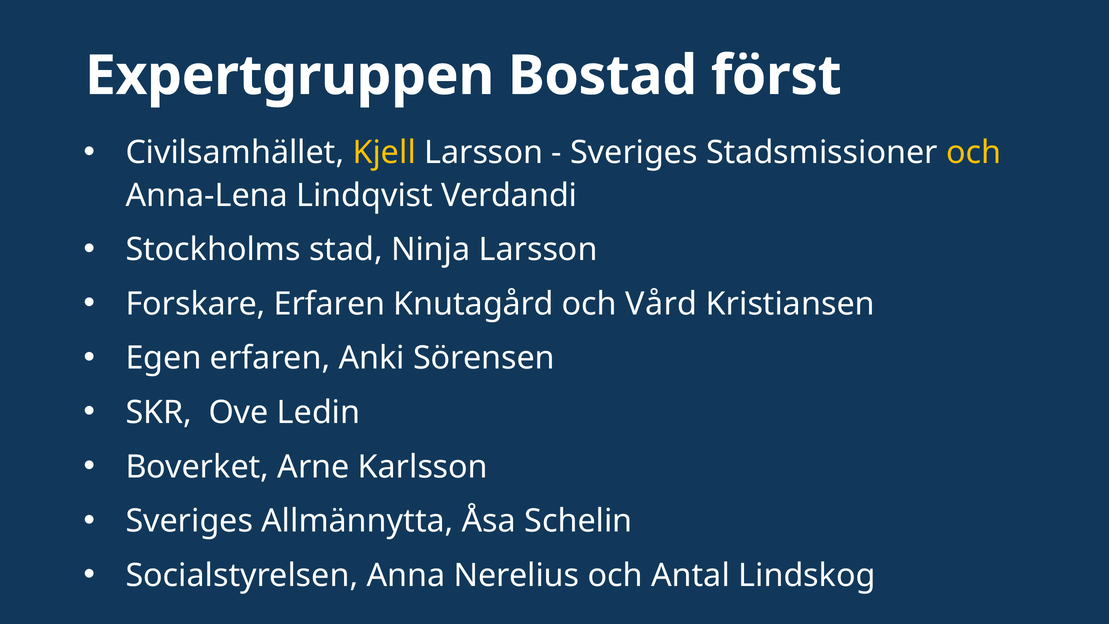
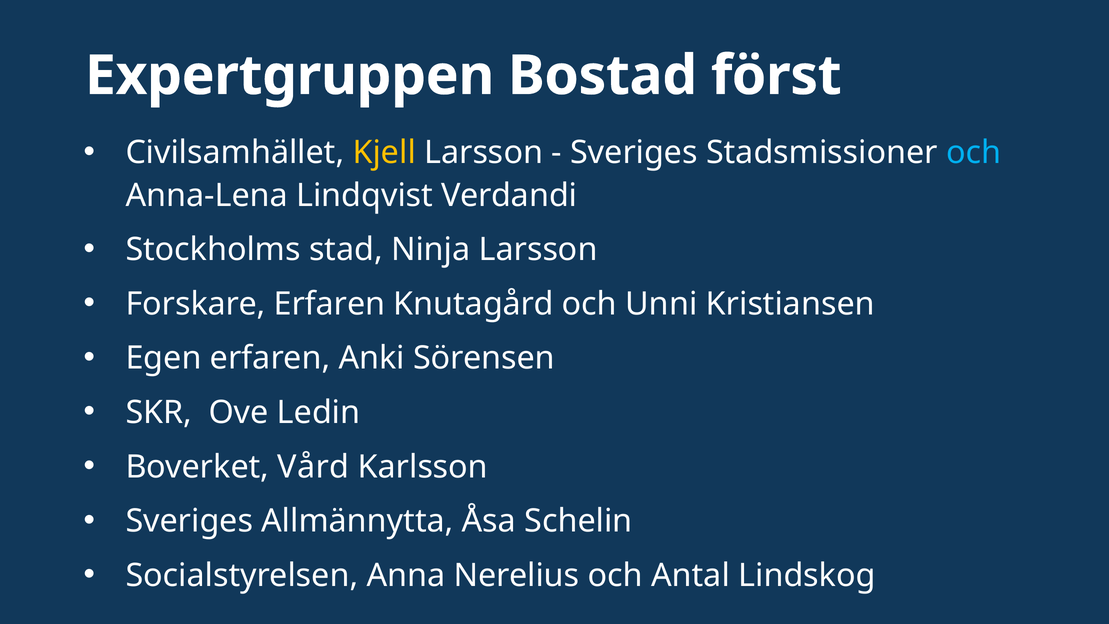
och colour: yellow -> light blue (974, 153)
Vård: Vård -> Unni (661, 304)
Arne: Arne -> Vård (313, 467)
